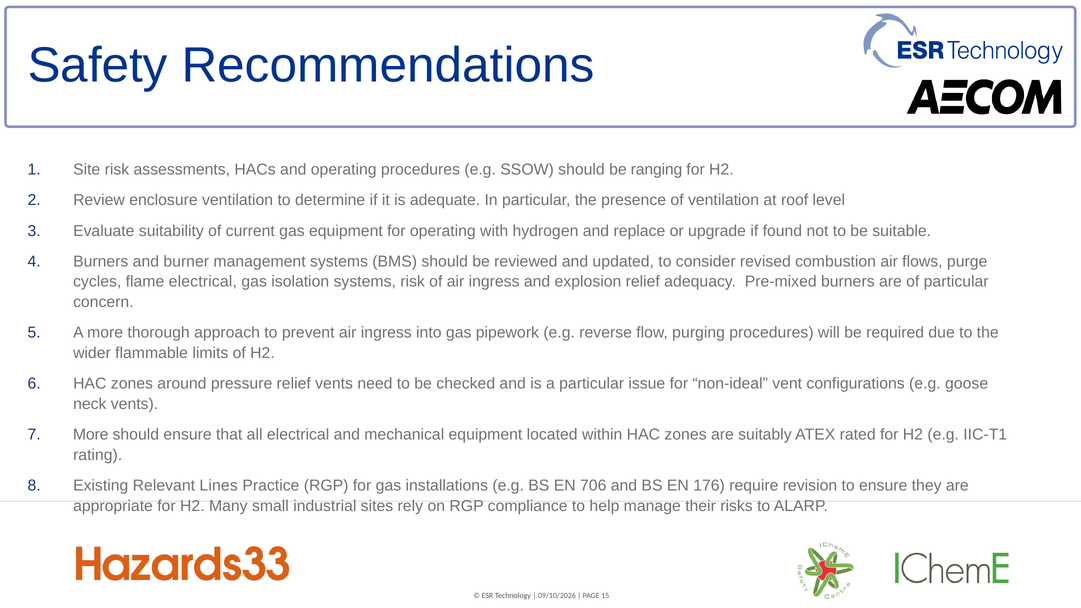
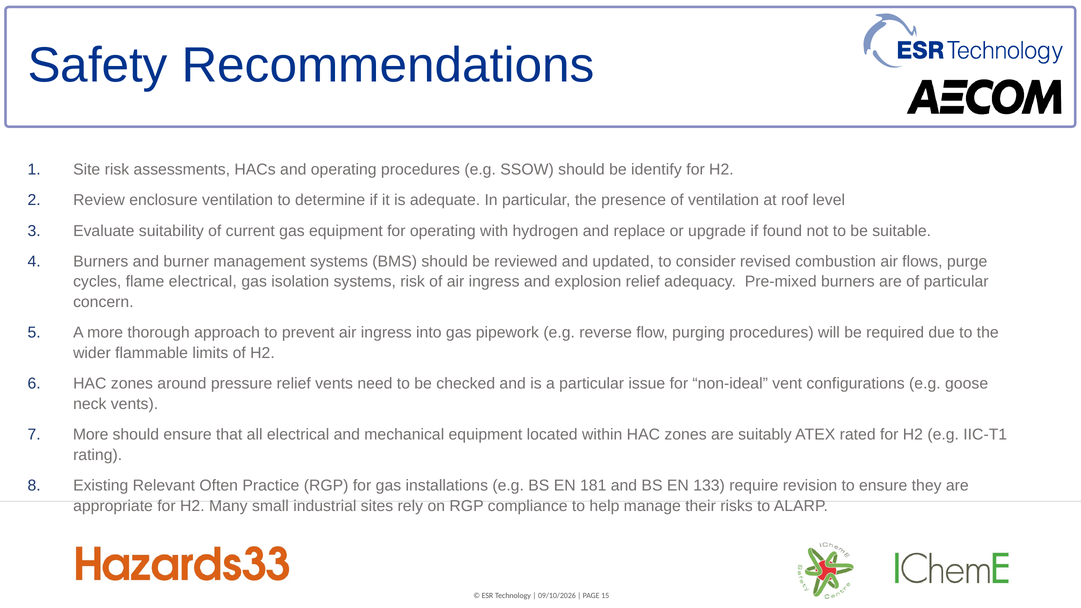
ranging: ranging -> identify (656, 170)
Lines: Lines -> Often (219, 486)
706: 706 -> 181 (593, 486)
176: 176 -> 133 (709, 486)
